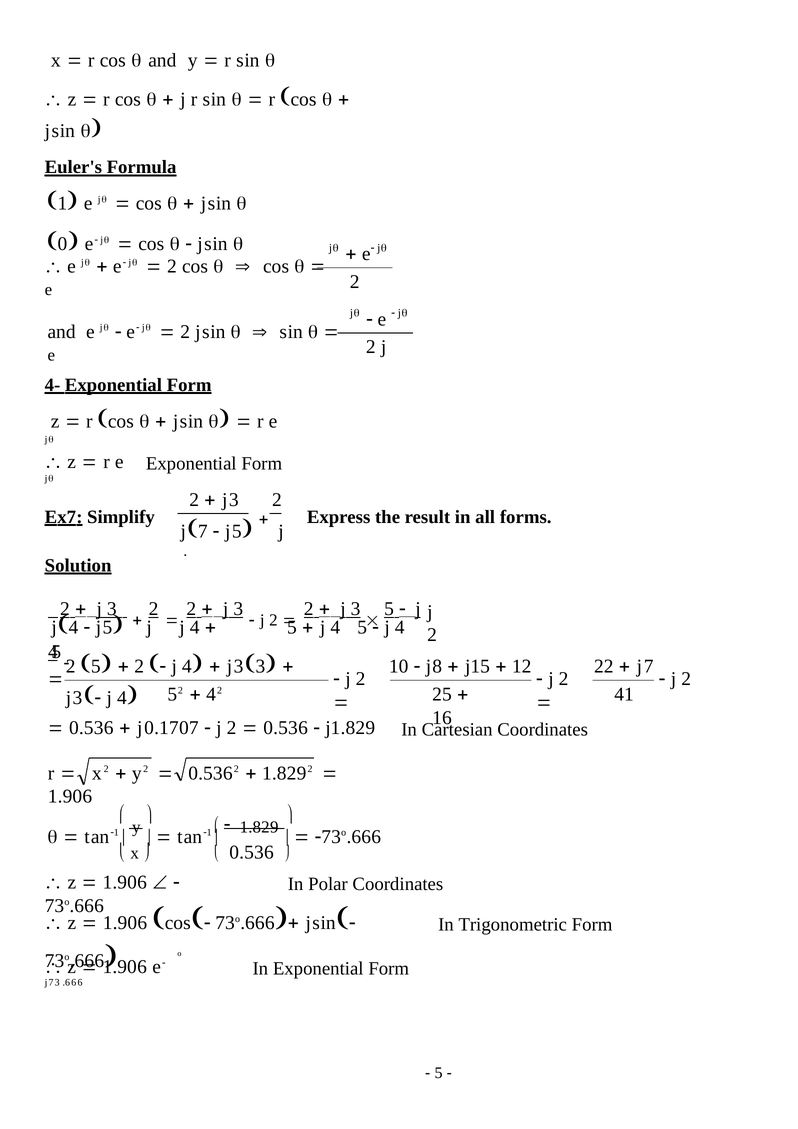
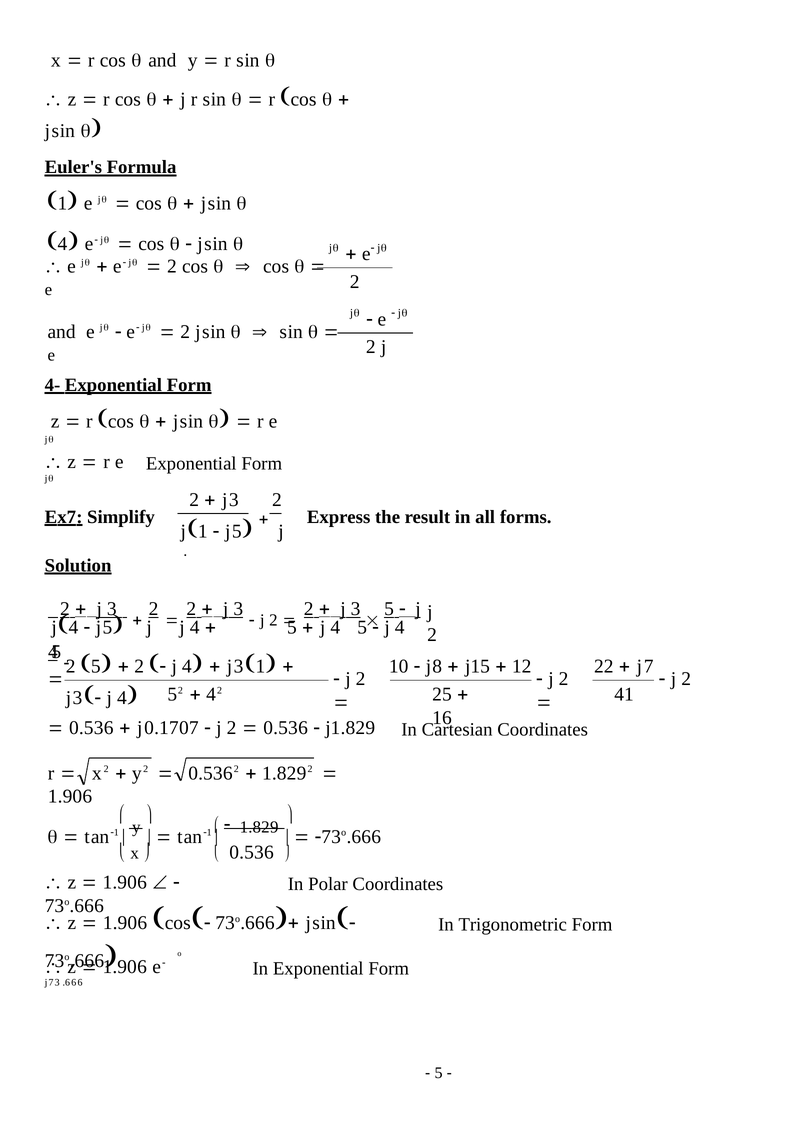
0: 0 -> 4 (62, 244)
7: 7 -> 1 (203, 531)
3: 3 -> 1 (260, 667)
